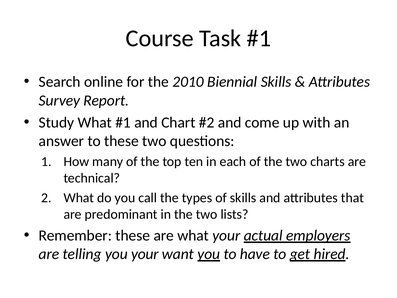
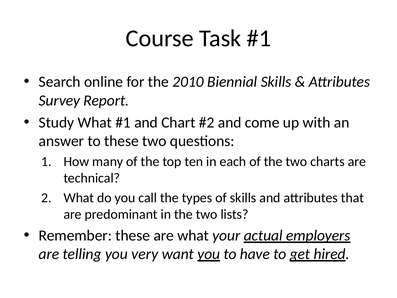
you your: your -> very (145, 254)
